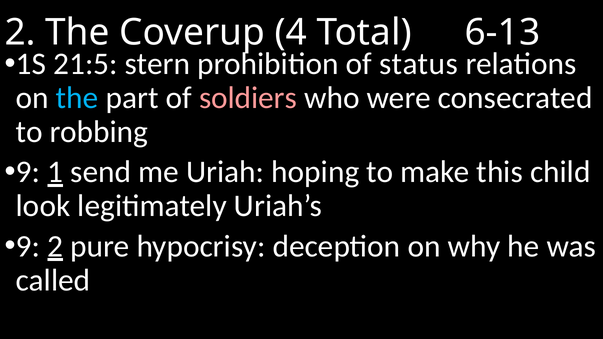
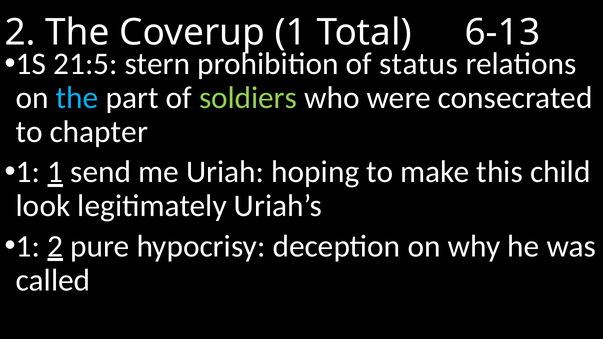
Coverup 4: 4 -> 1 (291, 33)
soldiers colour: pink -> light green (248, 98)
robbing: robbing -> chapter (99, 132)
9: 9 -> 1 (28, 172)
9: 9 -> 1 (28, 246)
